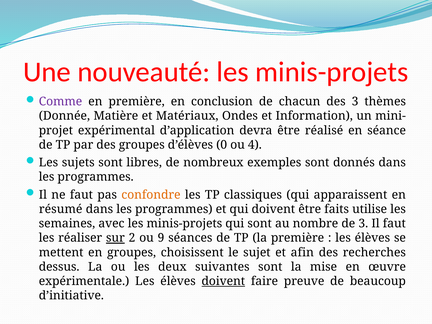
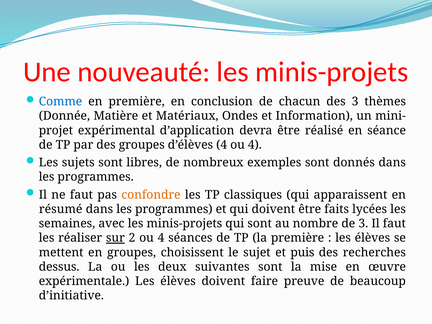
Comme colour: purple -> blue (61, 102)
d’élèves 0: 0 -> 4 (222, 145)
utilise: utilise -> lycées (370, 209)
2 ou 9: 9 -> 4 (161, 238)
afin: afin -> puis (302, 252)
doivent underline: present -> none (223, 281)
